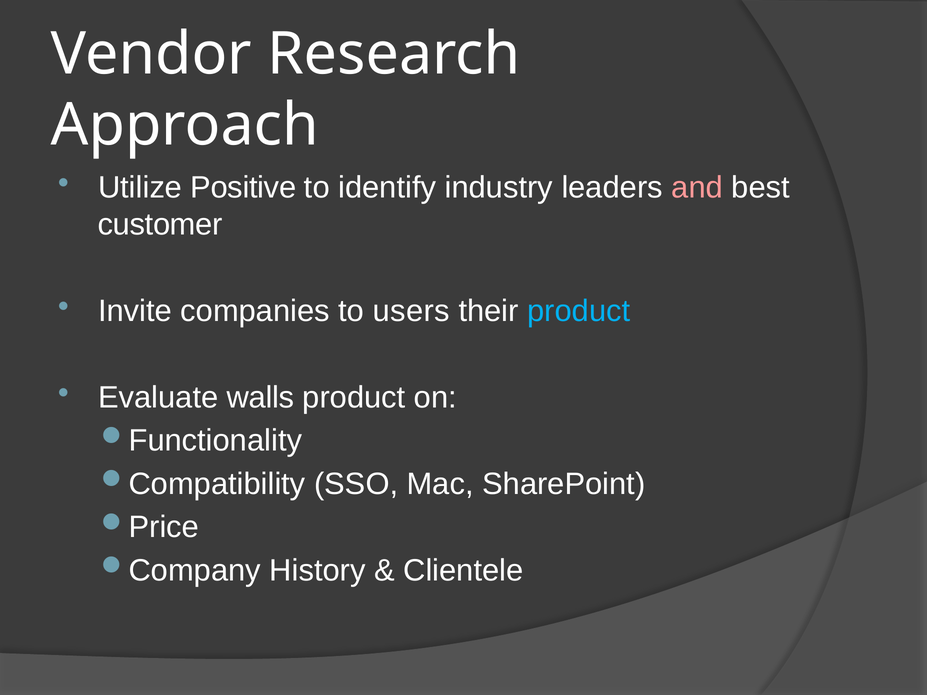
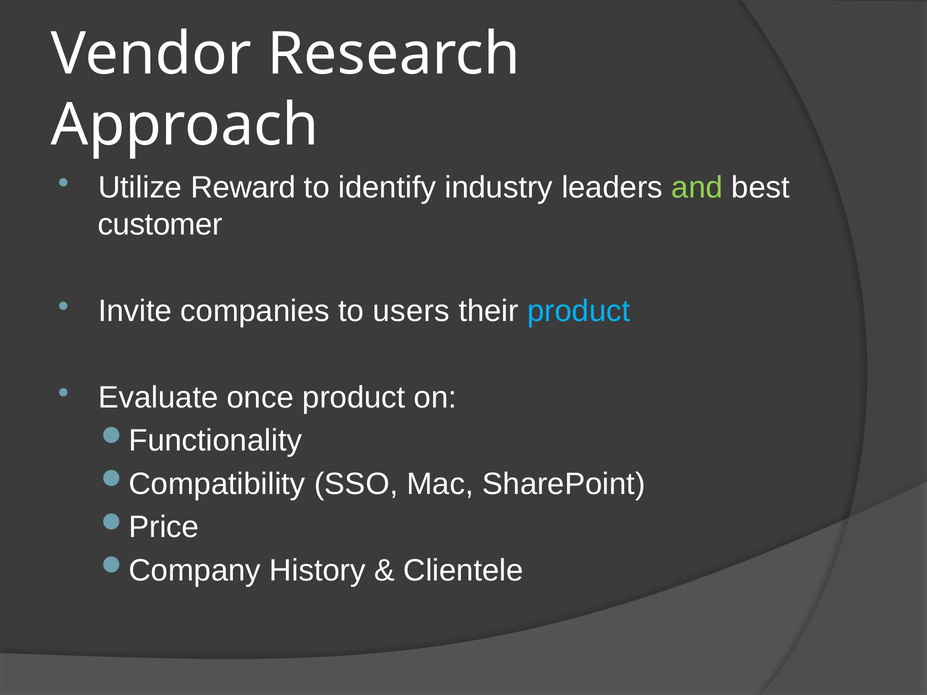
Positive: Positive -> Reward (243, 187)
and colour: pink -> light green (697, 187)
walls: walls -> once (260, 398)
